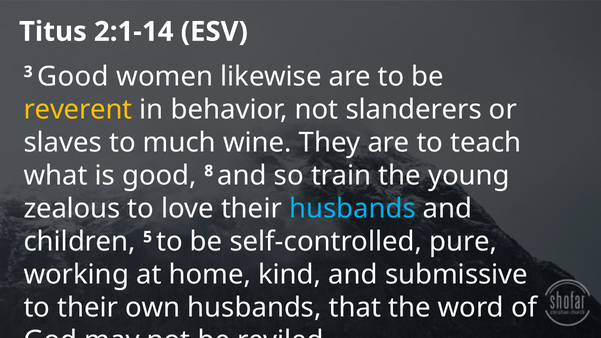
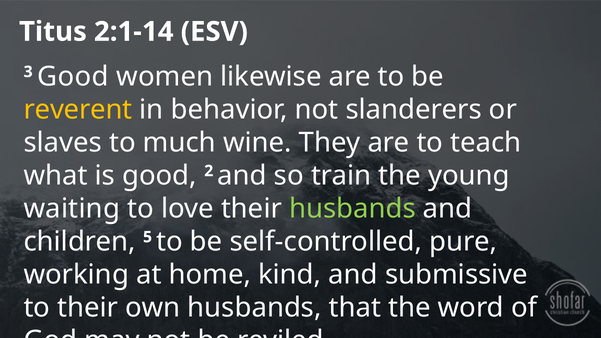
8: 8 -> 2 (209, 171)
zealous: zealous -> waiting (72, 209)
husbands colour: light blue -> light green (352, 209)
